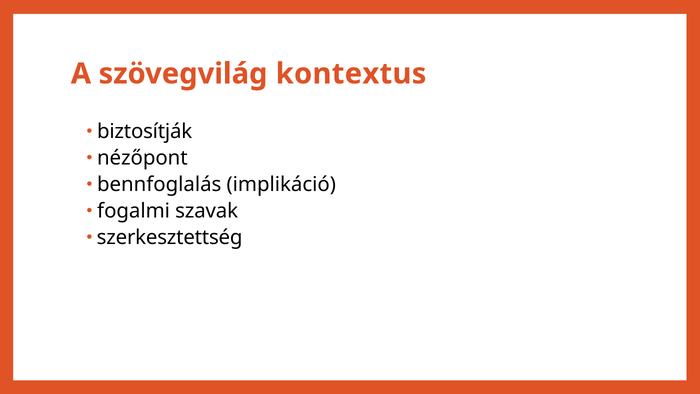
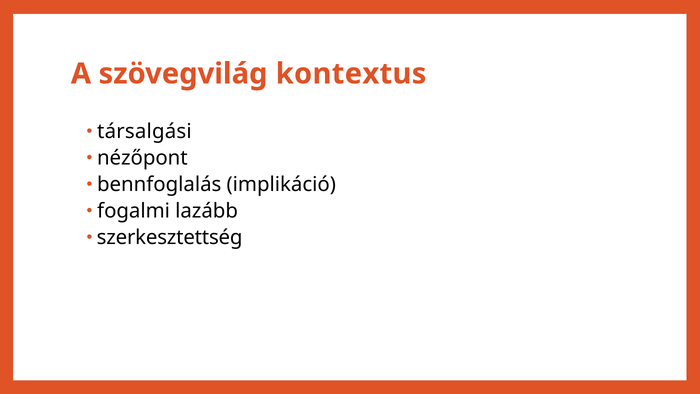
biztosítják: biztosítják -> társalgási (144, 132)
szavak: szavak -> lazább (207, 211)
